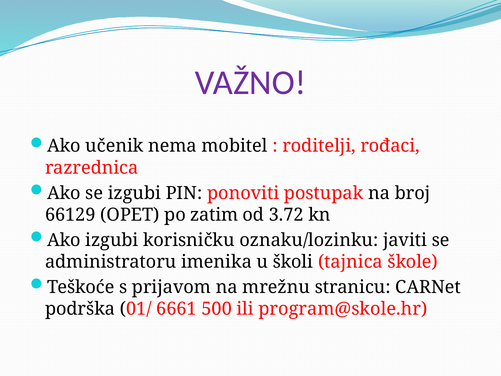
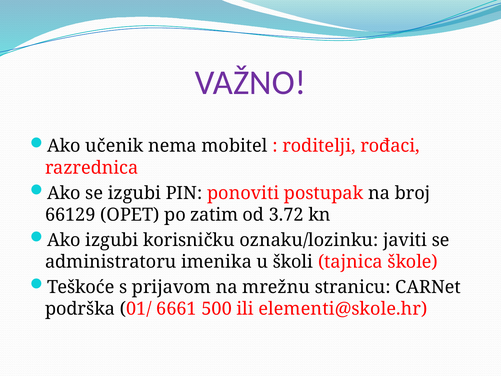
program@skole.hr: program@skole.hr -> elementi@skole.hr (343, 309)
